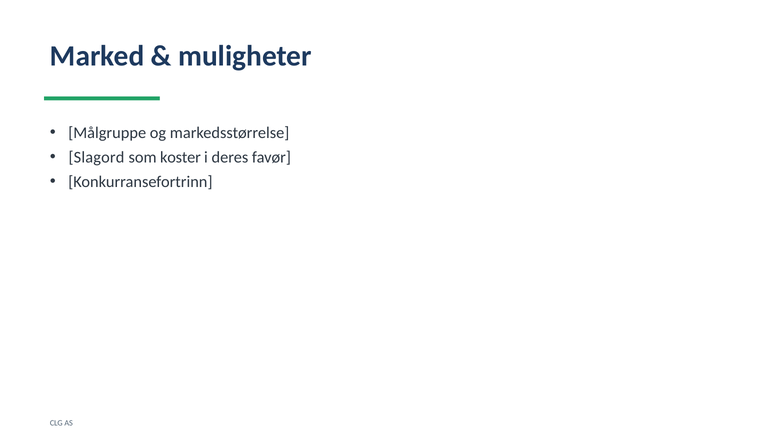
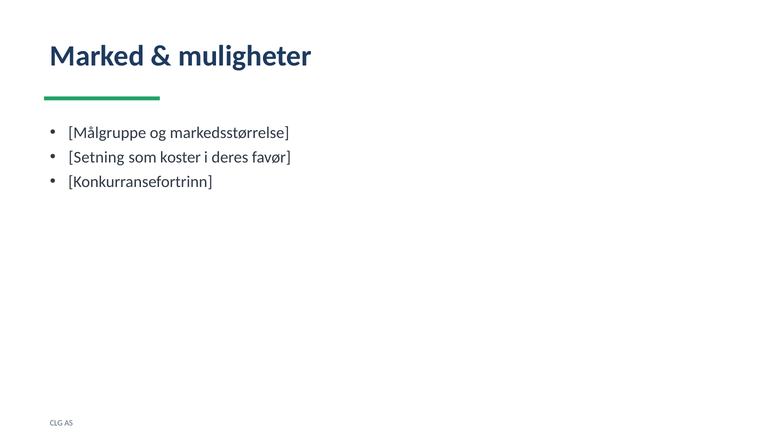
Slagord: Slagord -> Setning (96, 157)
